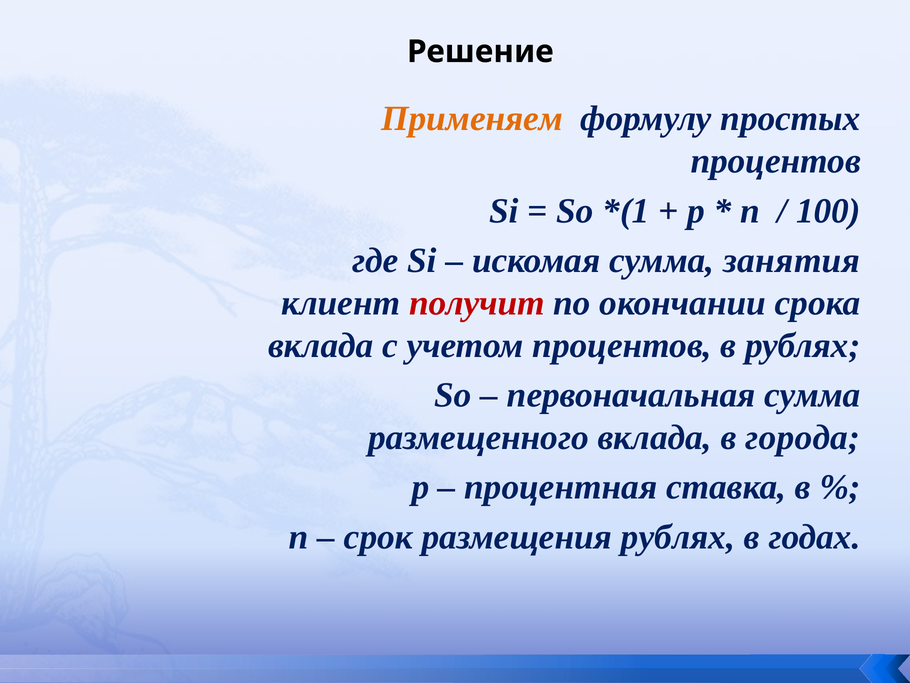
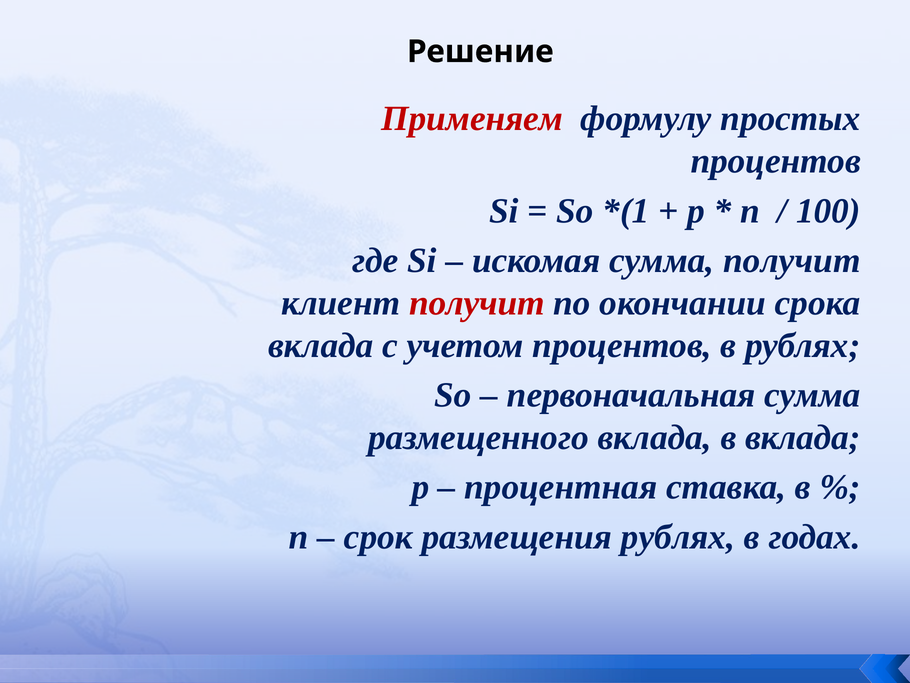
Применяем colour: orange -> red (472, 119)
сумма занятия: занятия -> получит (792, 260)
в города: города -> вклада (803, 437)
